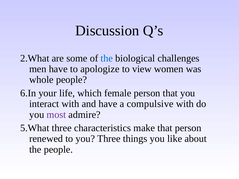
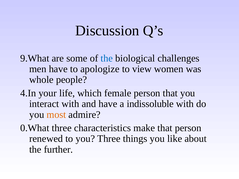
2.What: 2.What -> 9.What (35, 58)
6.In: 6.In -> 4.In (28, 93)
compulsive: compulsive -> indissoluble (150, 104)
most colour: purple -> orange (56, 115)
5.What: 5.What -> 0.What (35, 128)
the people: people -> further (58, 150)
